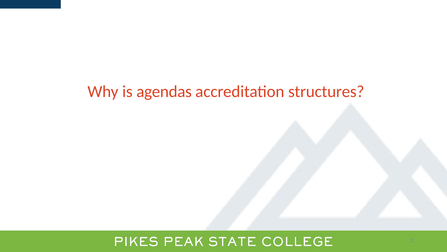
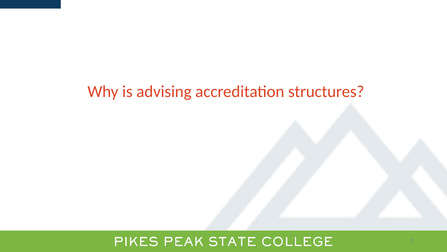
agendas: agendas -> advising (164, 91)
